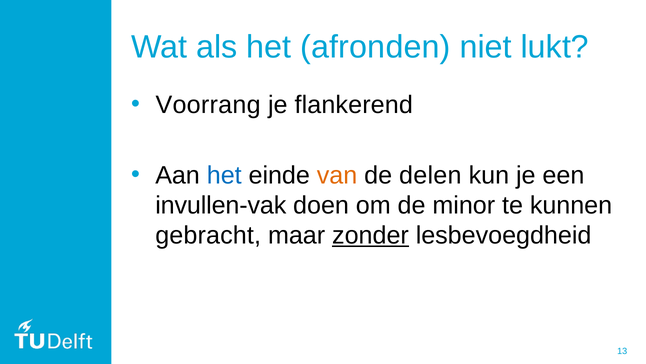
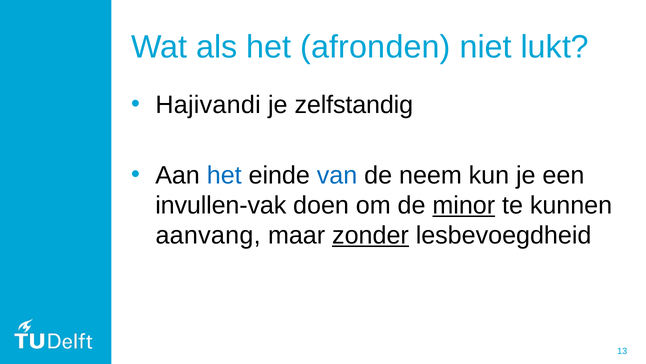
Voorrang: Voorrang -> Hajivandi (208, 105)
flankerend: flankerend -> zelfstandig (354, 105)
van colour: orange -> blue (337, 175)
delen: delen -> neem (430, 175)
minor underline: none -> present (464, 205)
gebracht: gebracht -> aanvang (208, 235)
